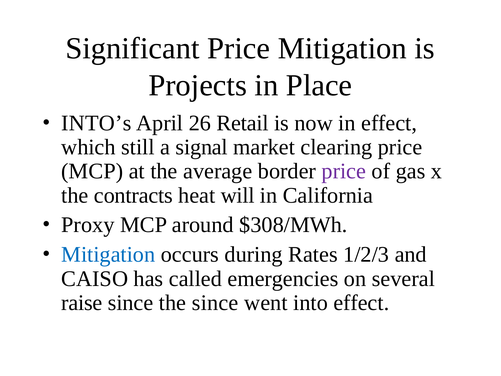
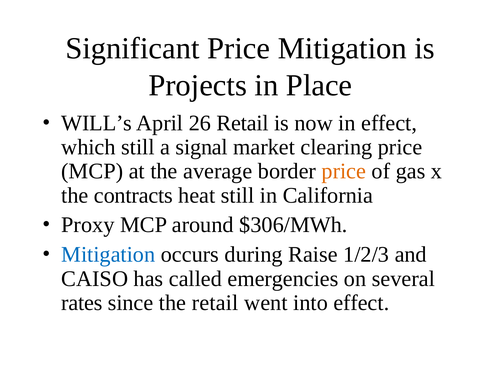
INTO’s: INTO’s -> WILL’s (97, 123)
price colour: purple -> orange (344, 171)
heat will: will -> still (238, 195)
$308/MWh: $308/MWh -> $306/MWh (293, 225)
Rates: Rates -> Raise (313, 254)
raise: raise -> rates (82, 303)
the since: since -> retail (215, 303)
